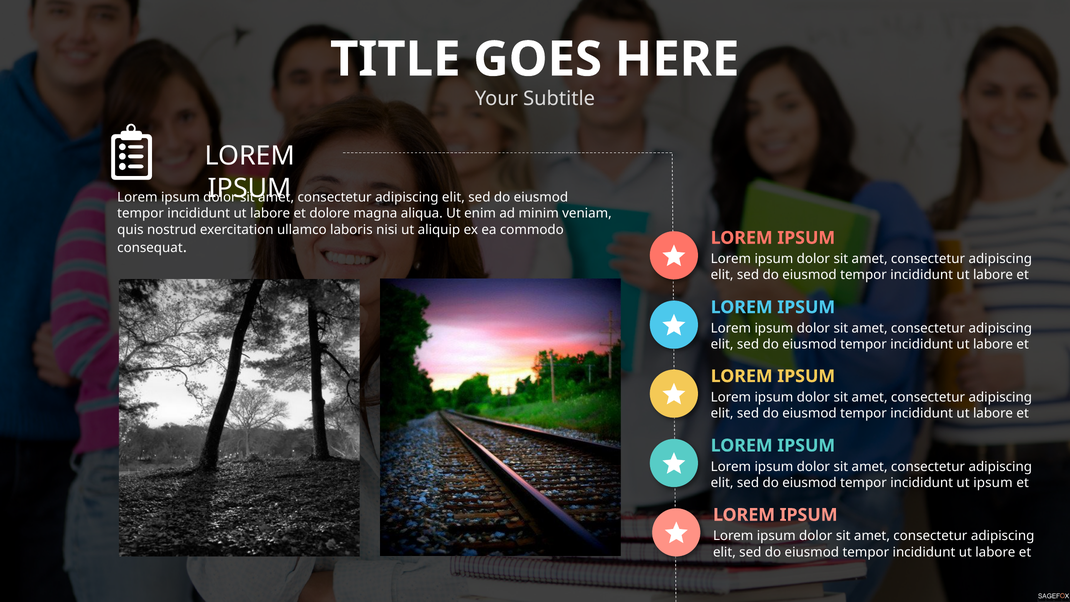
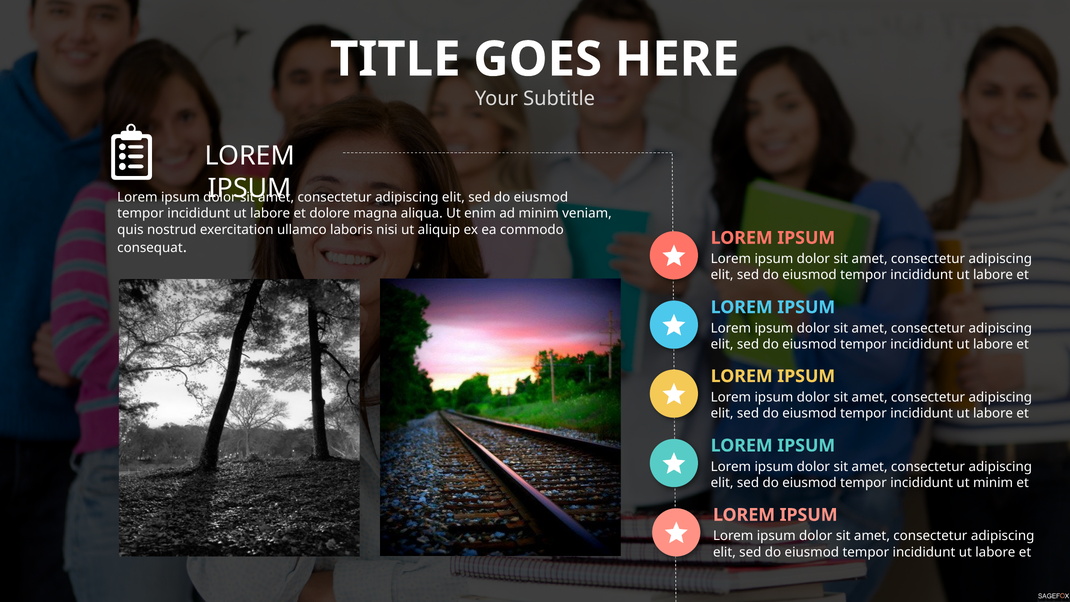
ut ipsum: ipsum -> minim (993, 483)
